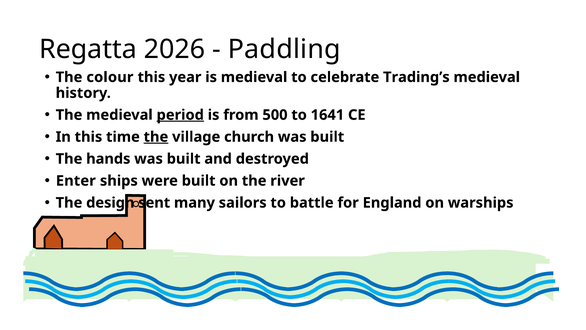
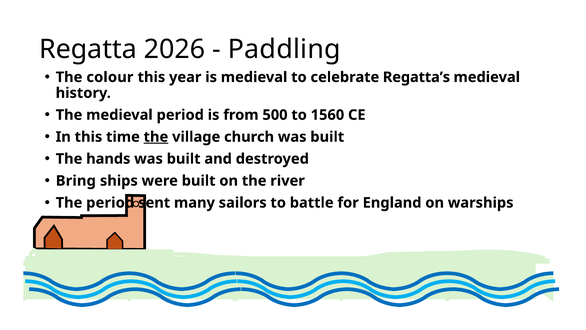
Trading’s: Trading’s -> Regatta’s (416, 77)
period underline: present -> none (180, 115)
1641: 1641 -> 1560 (327, 115)
Enter: Enter -> Bring (76, 181)
The design: design -> period (110, 203)
